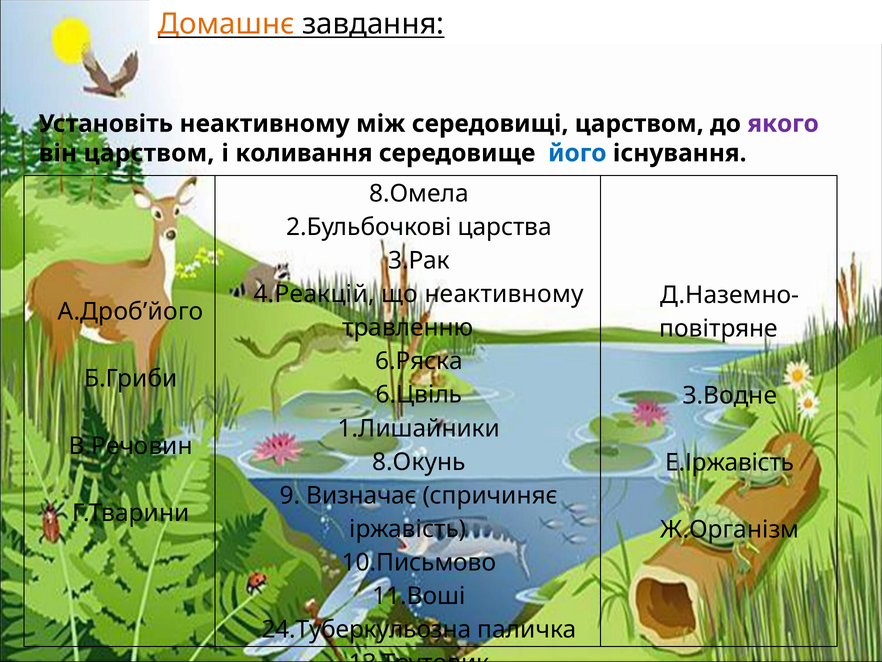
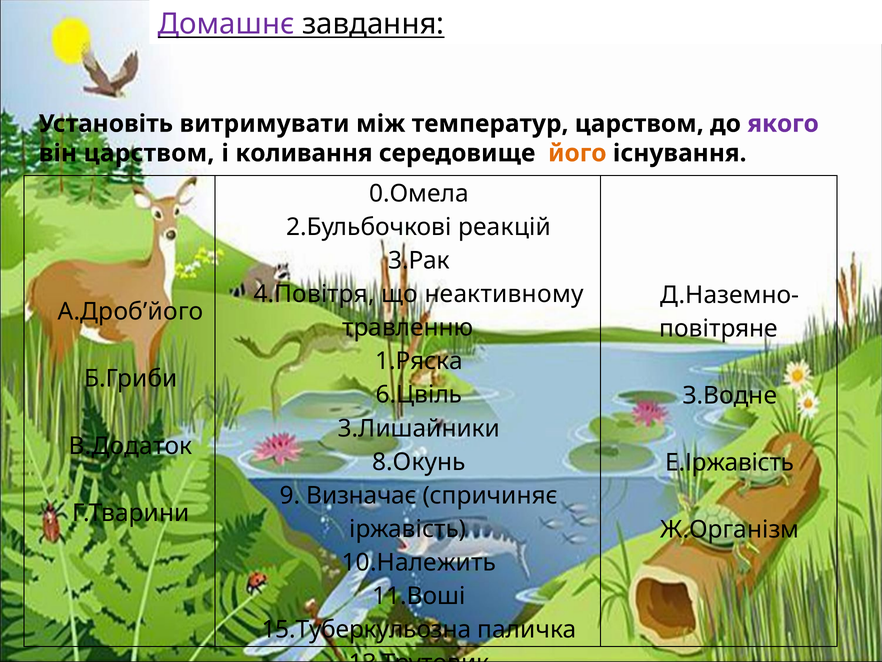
Домашнє colour: orange -> purple (226, 24)
Установіть неактивному: неактивному -> витримувати (265, 124)
середовищі: середовищі -> температур (490, 124)
його colour: blue -> orange (577, 153)
8.Омела: 8.Омела -> 0.Омела (419, 194)
царства: царства -> реакцій (505, 227)
4.Реакцій: 4.Реакцій -> 4.Повітря (314, 294)
6.Ряска: 6.Ряска -> 1.Ряска (419, 361)
1.Лишайники: 1.Лишайники -> 3.Лишайники (419, 428)
В.Речовин: В.Речовин -> В.Додаток (131, 446)
10.Письмово: 10.Письмово -> 10.Належить (419, 562)
24.Туберкульозна: 24.Туберкульозна -> 15.Туберкульозна (366, 629)
